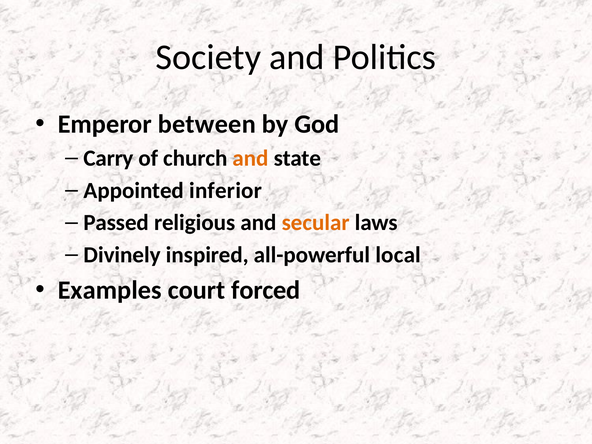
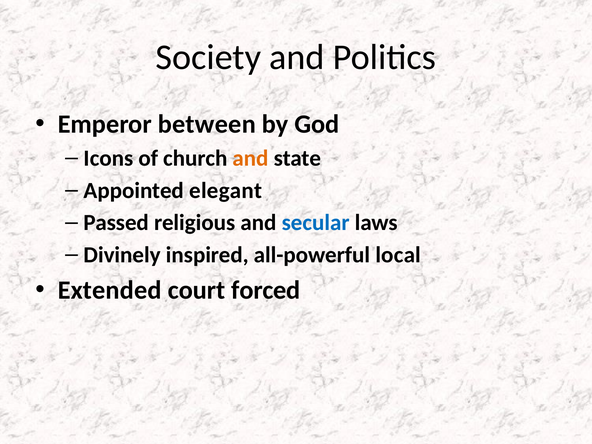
Carry: Carry -> Icons (108, 158)
inferior: inferior -> elegant (226, 190)
secular colour: orange -> blue (316, 223)
Examples: Examples -> Extended (110, 290)
